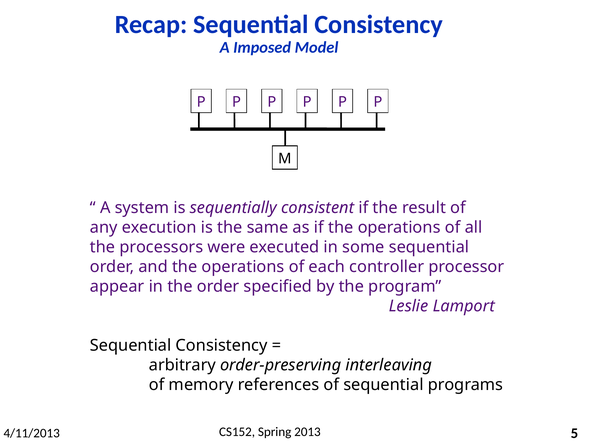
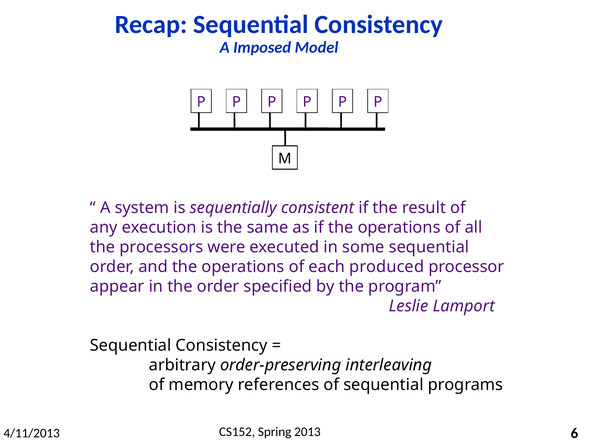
controller: controller -> produced (387, 267)
5: 5 -> 6 (574, 433)
